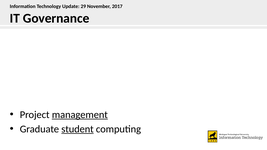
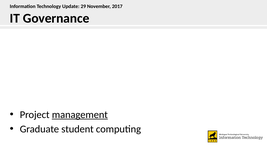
student underline: present -> none (77, 129)
